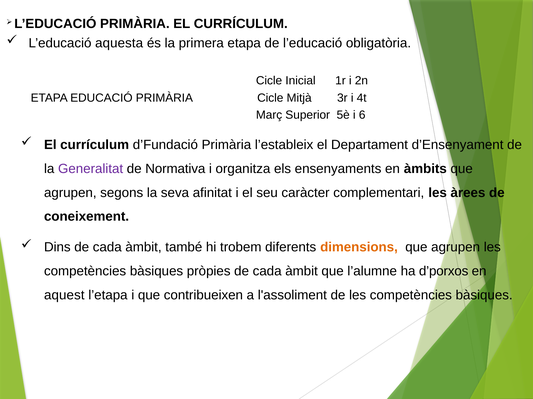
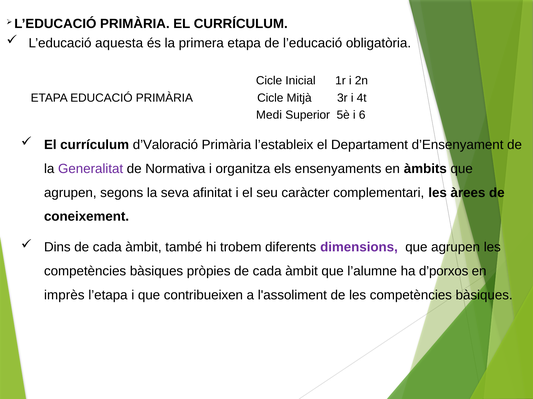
Març: Març -> Medi (269, 115)
d’Fundació: d’Fundació -> d’Valoració (165, 145)
dimensions colour: orange -> purple (359, 248)
aquest: aquest -> imprès (64, 296)
